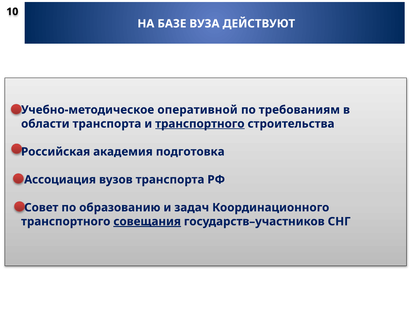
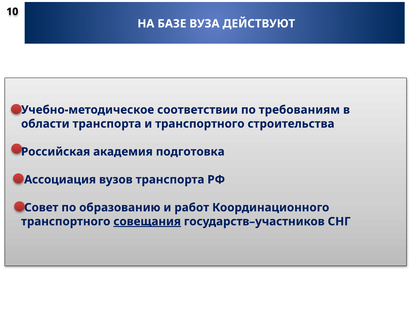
оперативной: оперативной -> соответствии (198, 110)
транспортного underline: present -> none (200, 124)
задач: задач -> работ (192, 207)
